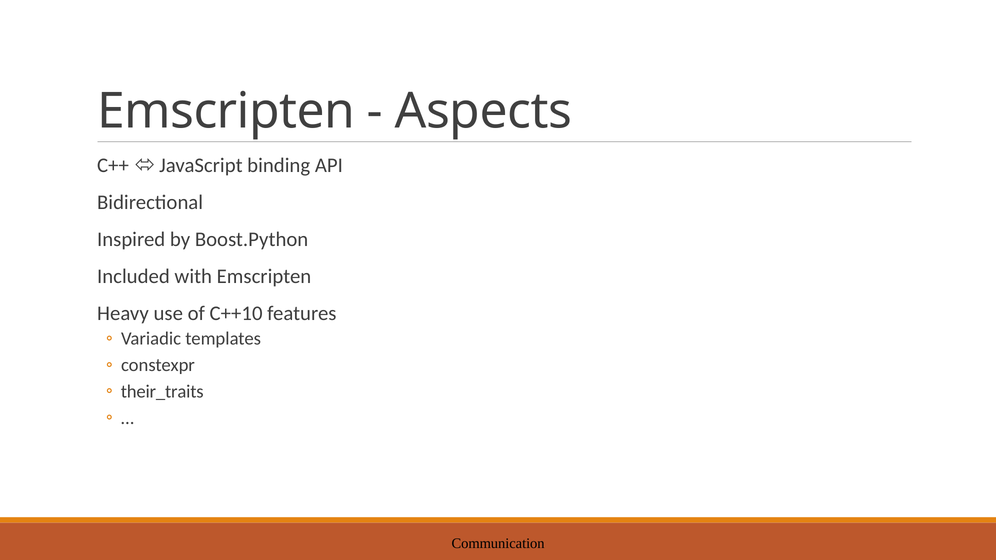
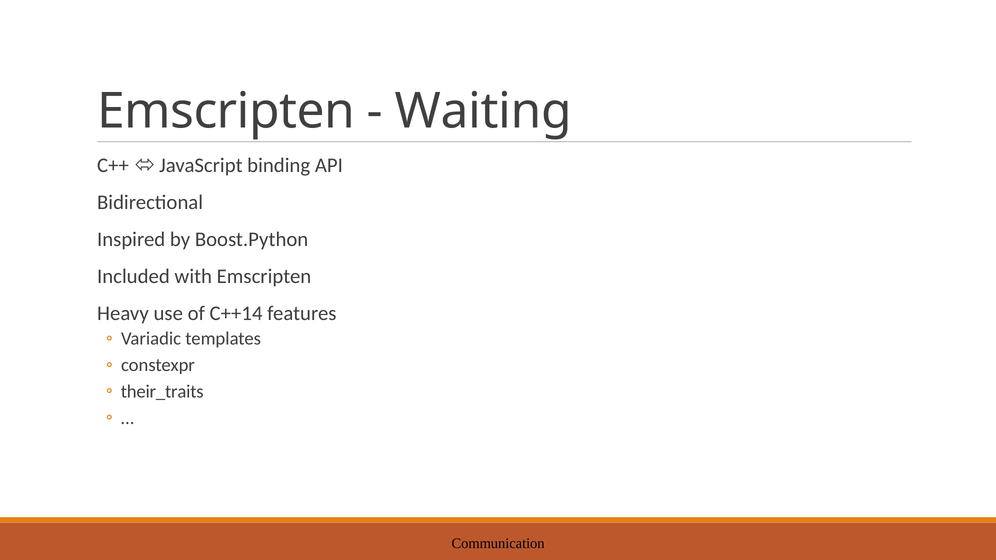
Aspects: Aspects -> Waiting (483, 112)
C++10: C++10 -> C++14 (236, 314)
